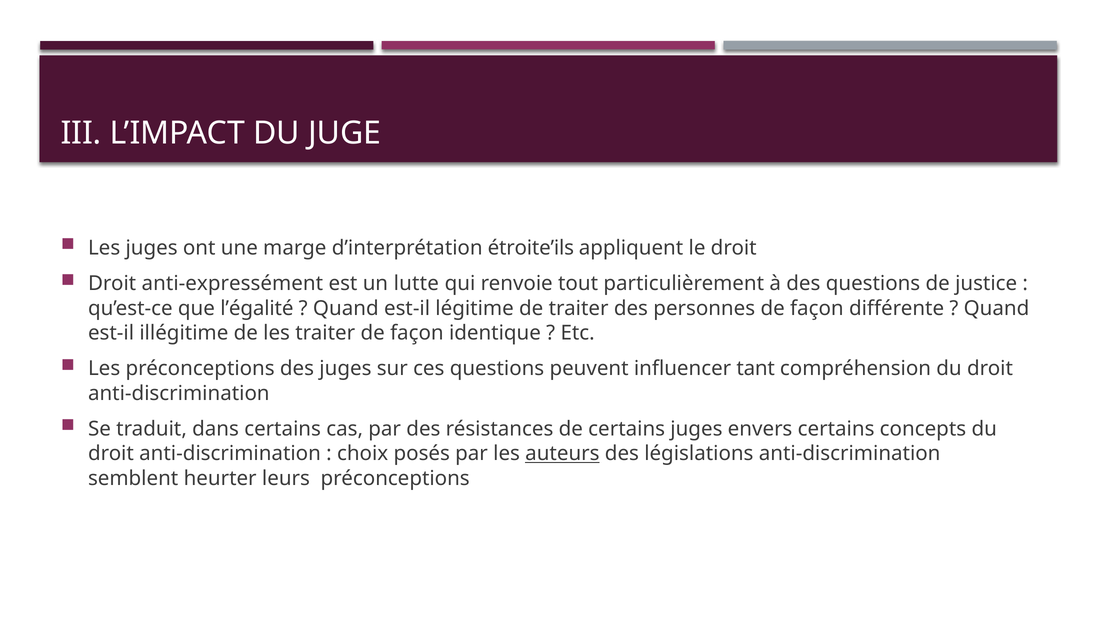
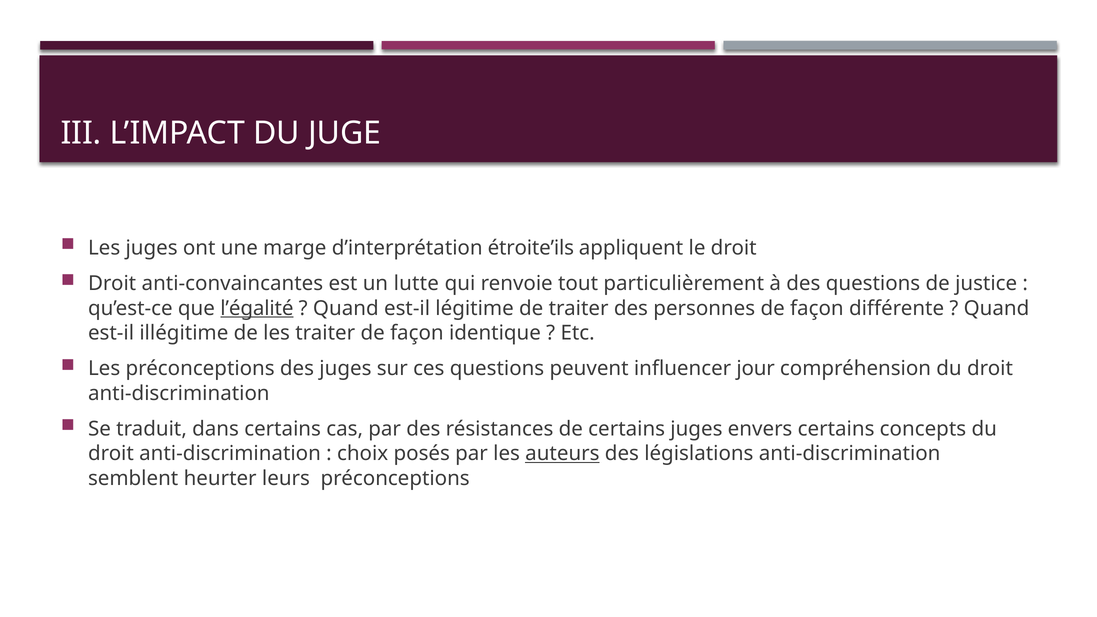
anti-expressément: anti-expressément -> anti-convaincantes (232, 284)
l’égalité underline: none -> present (257, 308)
tant: tant -> jour (756, 369)
